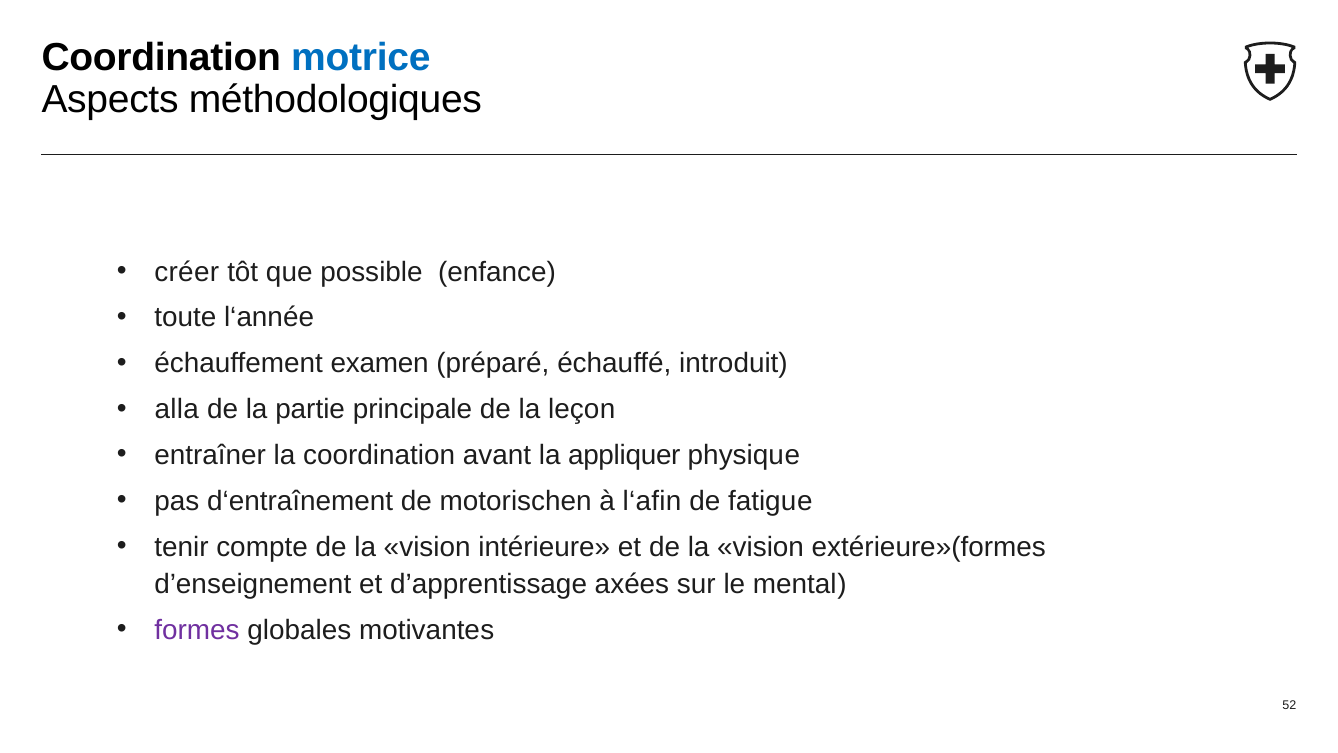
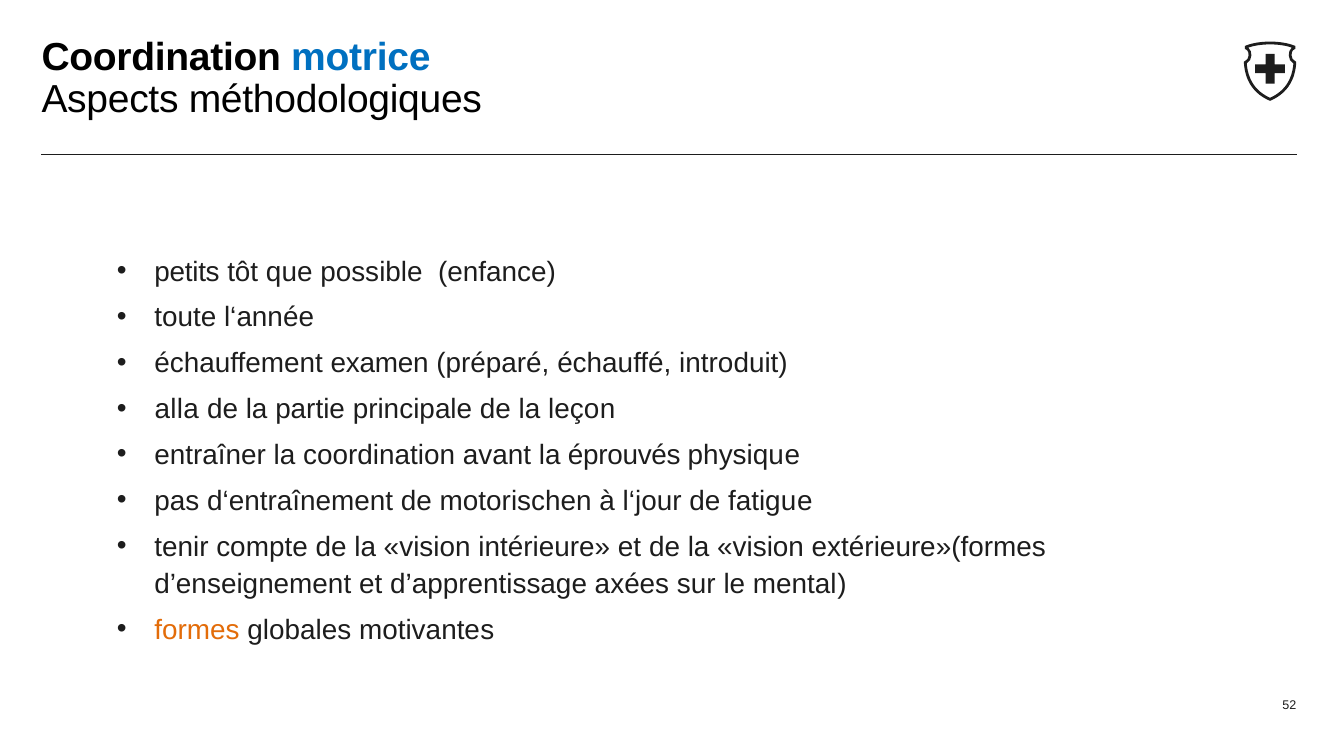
créer: créer -> petits (187, 272)
appliquer: appliquer -> éprouvés (624, 455)
l‘afin: l‘afin -> l‘jour (652, 501)
formes colour: purple -> orange (197, 630)
